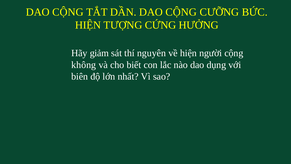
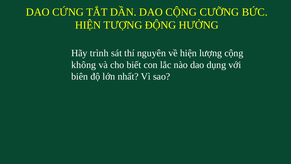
CỘNG: CỘNG -> CỨNG (68, 12)
CỨNG: CỨNG -> ĐỘNG (161, 25)
giảm: giảm -> trình (99, 53)
người: người -> lượng (211, 53)
